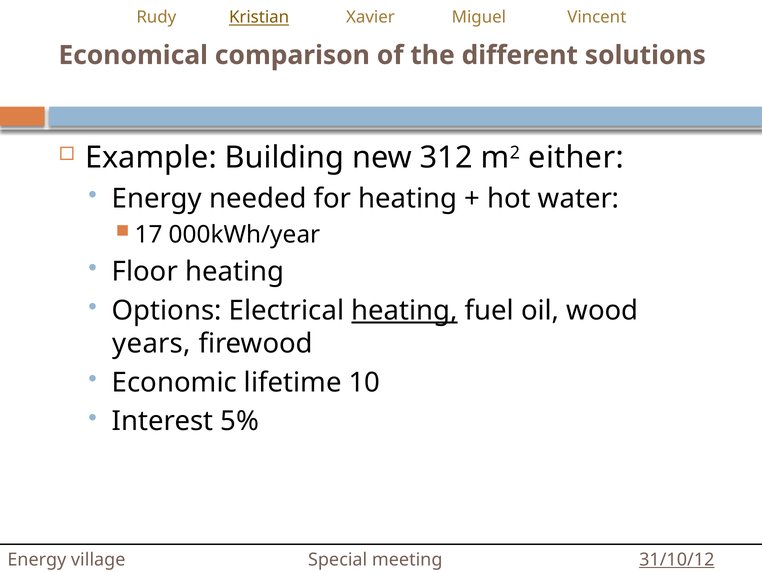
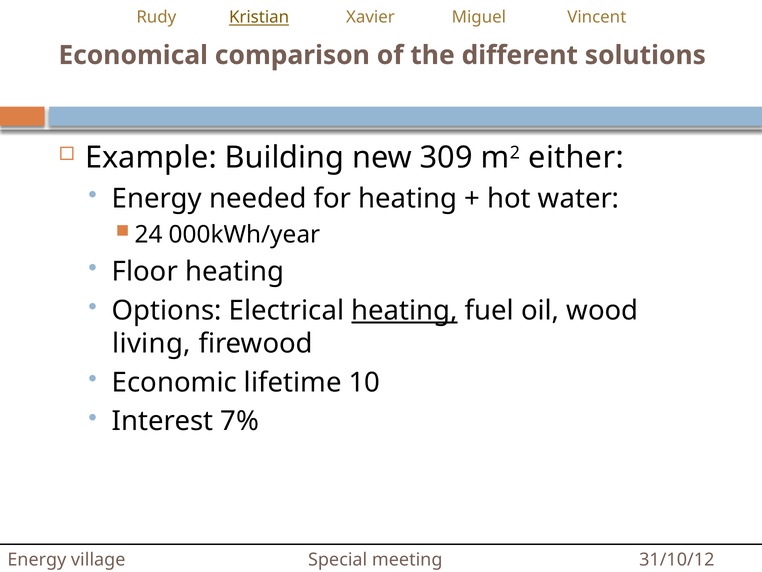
312: 312 -> 309 (446, 158)
17: 17 -> 24 (149, 234)
years: years -> living (152, 343)
5%: 5% -> 7% (240, 421)
31/10/12 underline: present -> none (677, 559)
